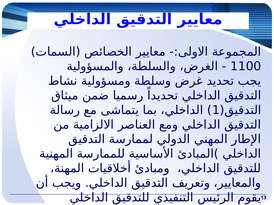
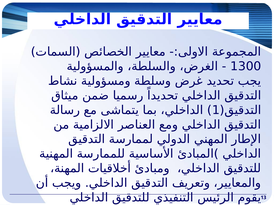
1100: 1100 -> 1300 (246, 66)
